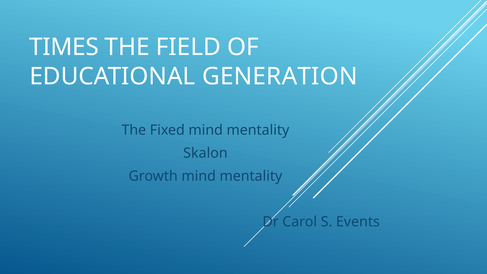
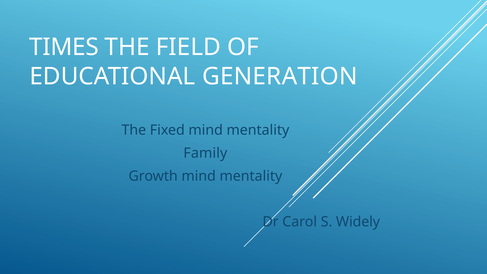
Skalon: Skalon -> Family (205, 153)
Events: Events -> Widely (358, 222)
